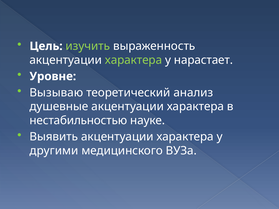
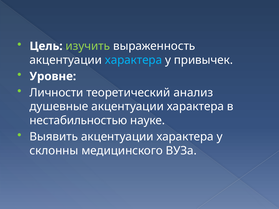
характера colour: light green -> light blue (134, 60)
нарастает: нарастает -> привычек (203, 60)
Вызываю: Вызываю -> Личности (56, 93)
другими: другими -> склонны (54, 151)
